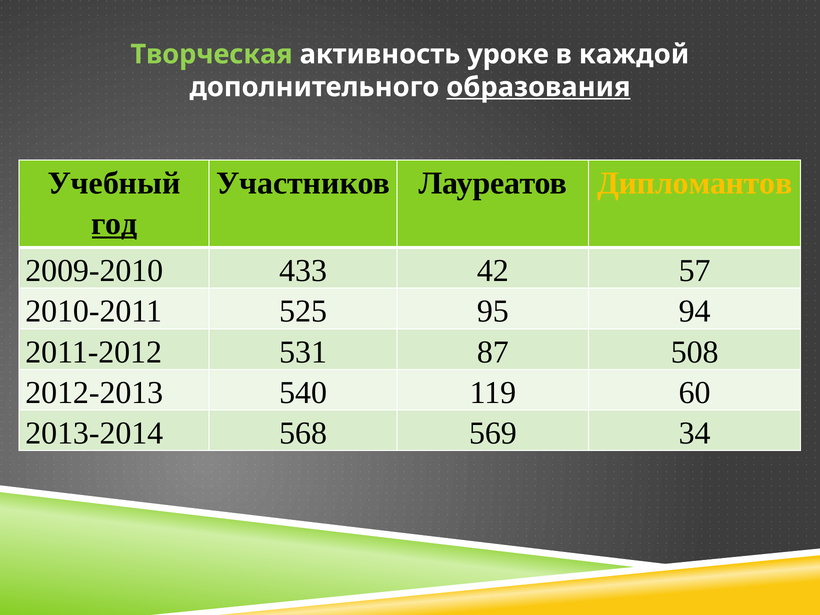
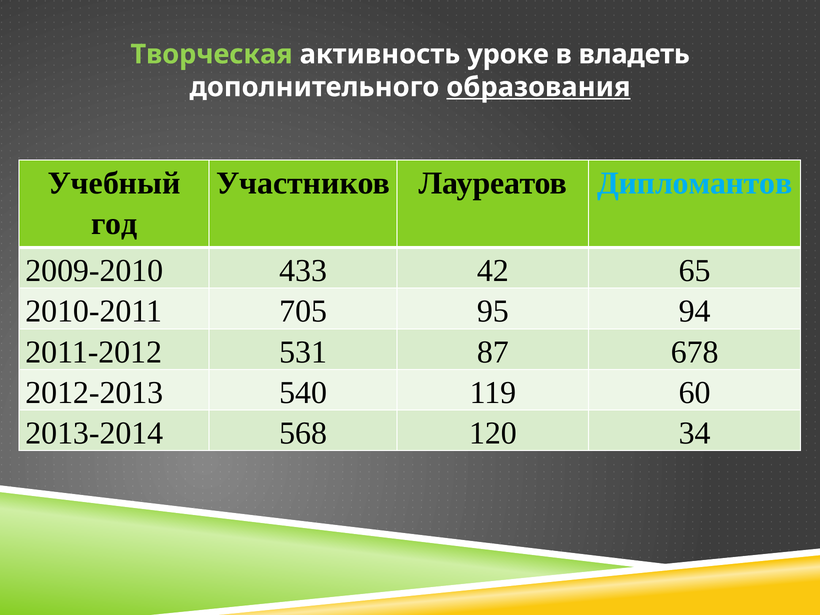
каждой: каждой -> владеть (634, 54)
Дипломантов colour: yellow -> light blue (695, 183)
год underline: present -> none (114, 224)
57: 57 -> 65 (695, 271)
525: 525 -> 705 (303, 311)
508: 508 -> 678 (695, 352)
569: 569 -> 120 (493, 433)
